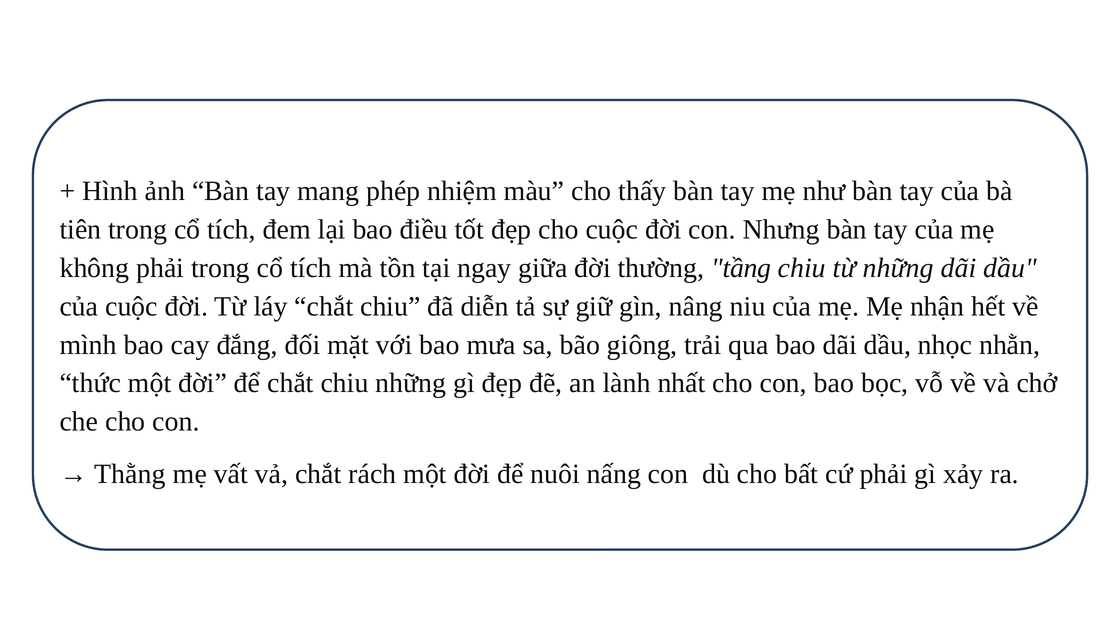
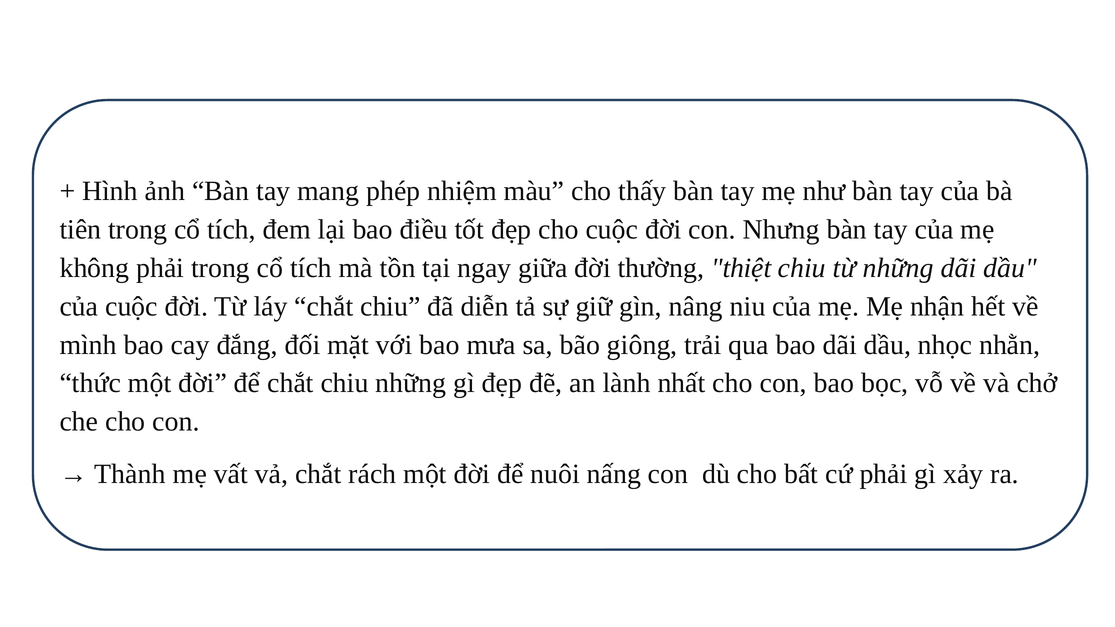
tầng: tầng -> thiệt (741, 268)
Thằng: Thằng -> Thành (130, 474)
